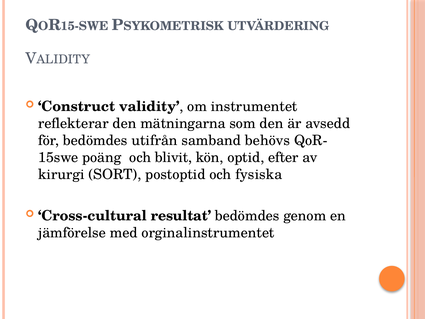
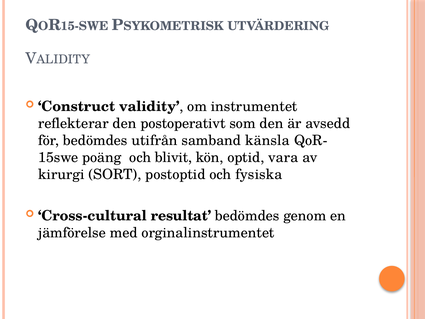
mätningarna: mätningarna -> postoperativt (183, 124)
behövs: behövs -> känsla (267, 141)
efter: efter -> vara (283, 158)
